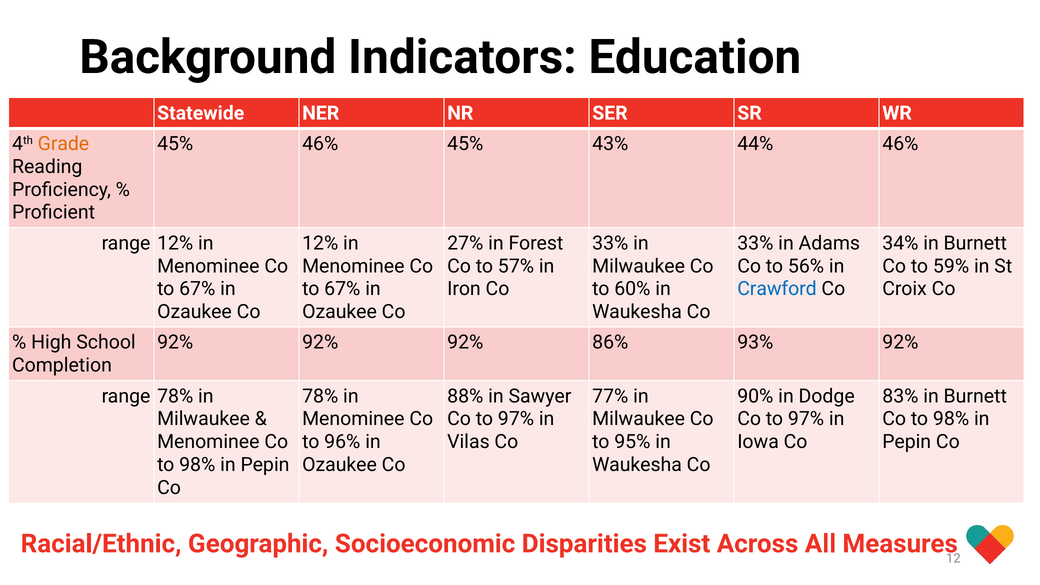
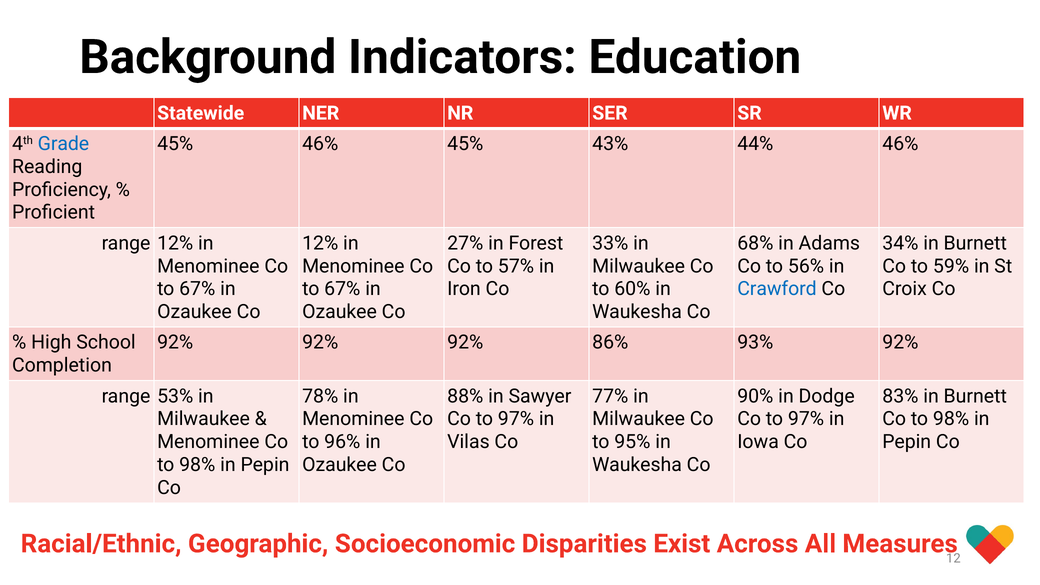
Grade colour: orange -> blue (63, 144)
33%: 33% -> 68% (755, 243)
range 78%: 78% -> 53% (175, 396)
